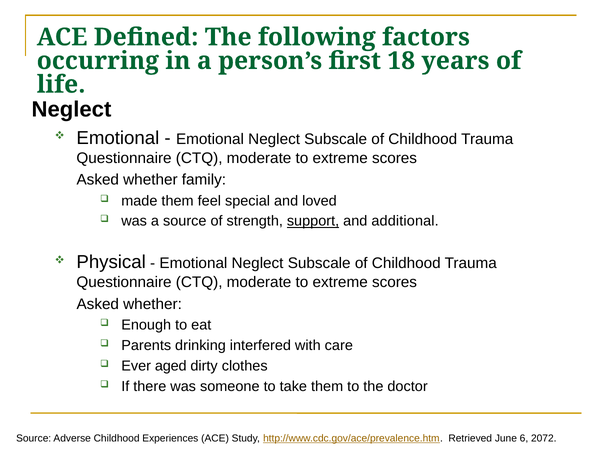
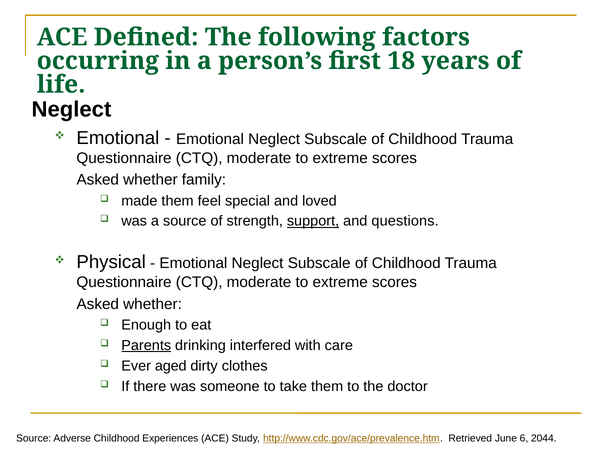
additional: additional -> questions (405, 221)
Parents underline: none -> present (146, 345)
2072: 2072 -> 2044 (544, 438)
